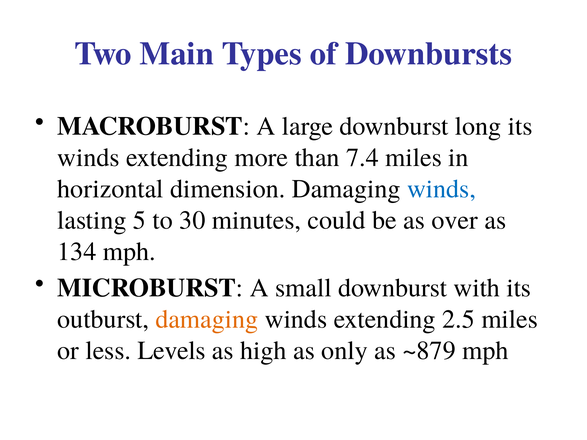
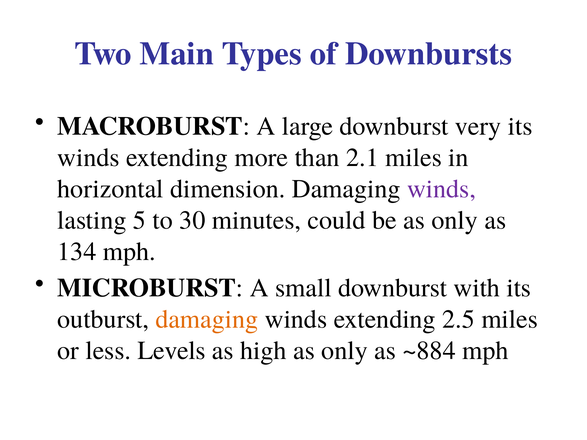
long: long -> very (478, 126)
7.4: 7.4 -> 2.1 (362, 158)
winds colour: blue -> purple (441, 189)
be as over: over -> only (455, 220)
~879: ~879 -> ~884 (429, 351)
